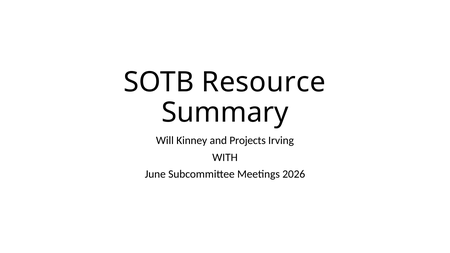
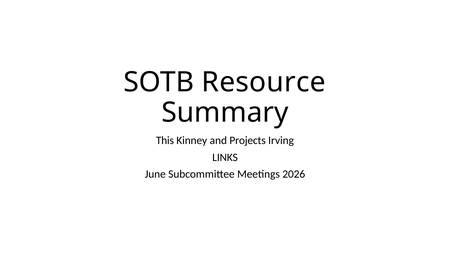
Will: Will -> This (165, 141)
WITH: WITH -> LINKS (225, 157)
